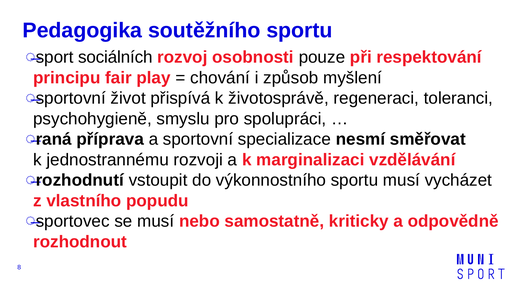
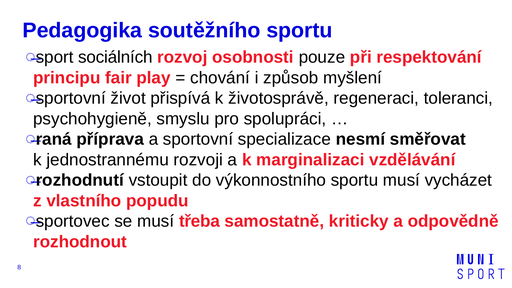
nebo: nebo -> třeba (200, 221)
